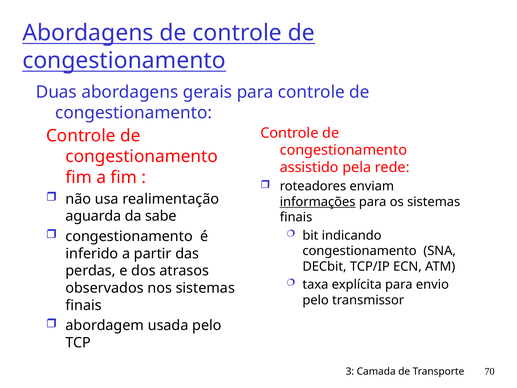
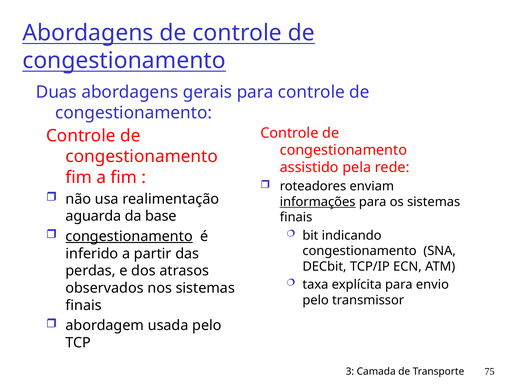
sabe: sabe -> base (161, 216)
congestionamento underline: none -> present (129, 236)
70: 70 -> 75 (490, 371)
